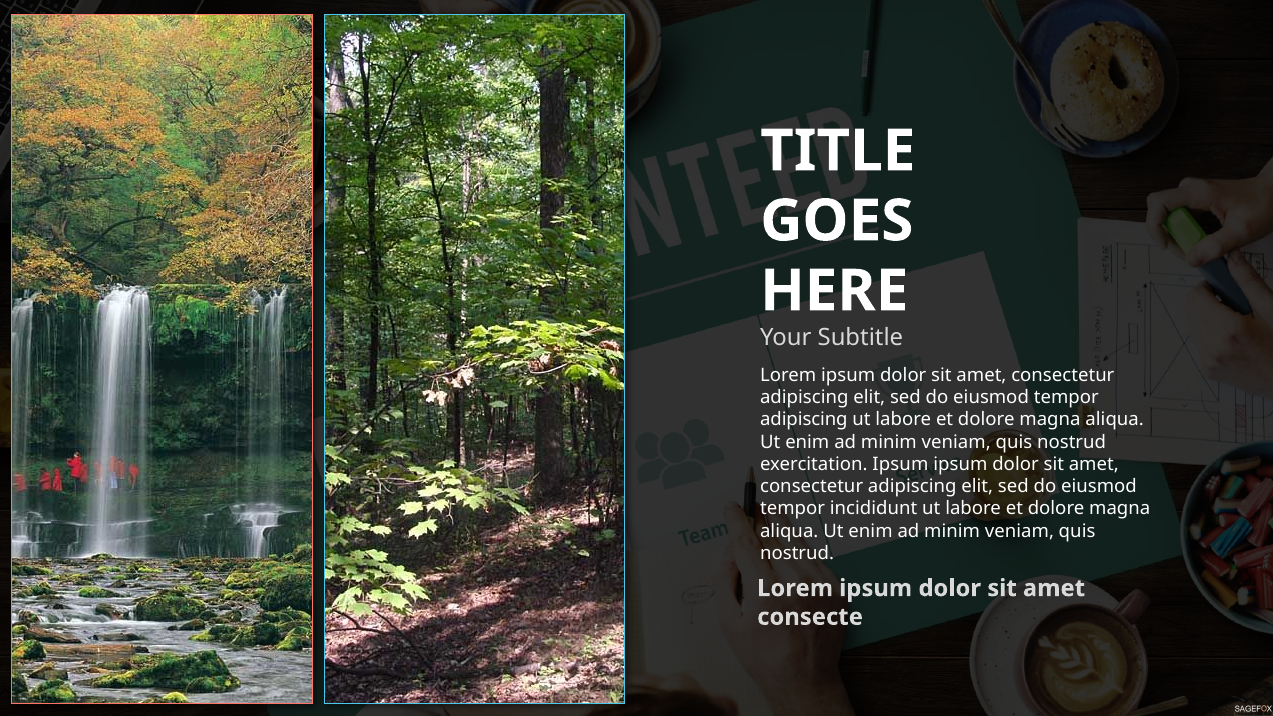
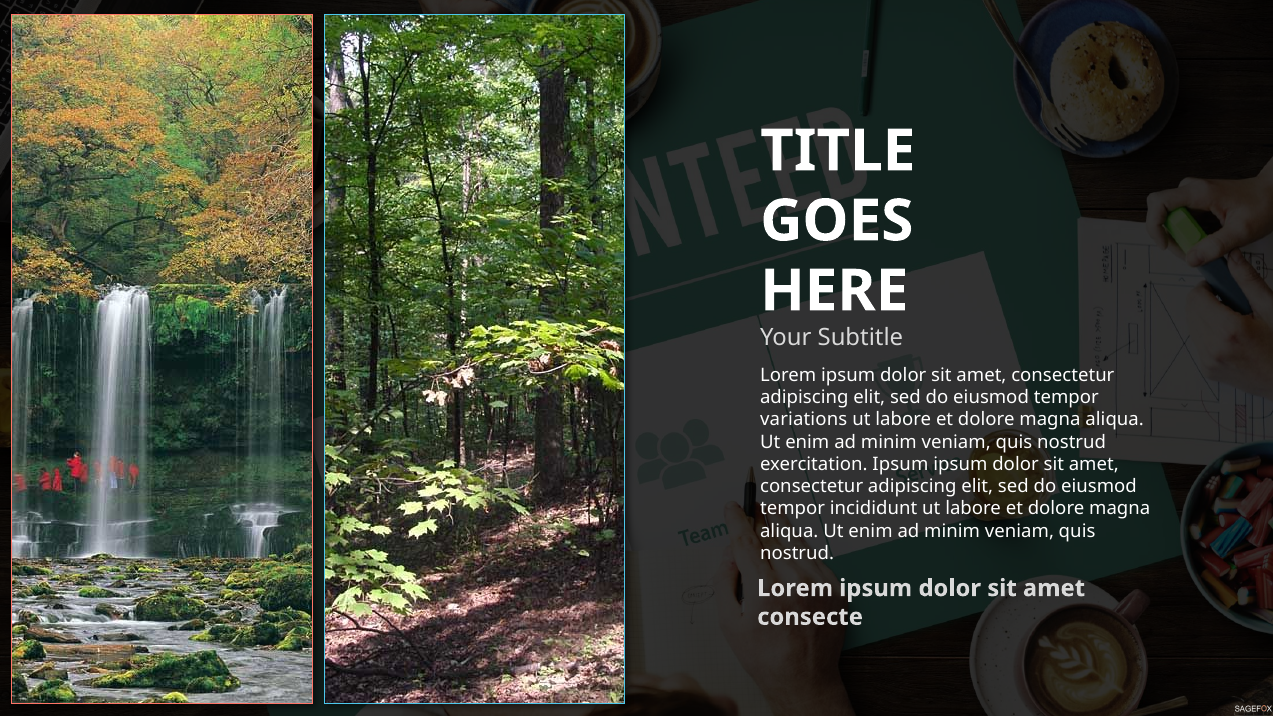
adipiscing: adipiscing -> variations (804, 420)
